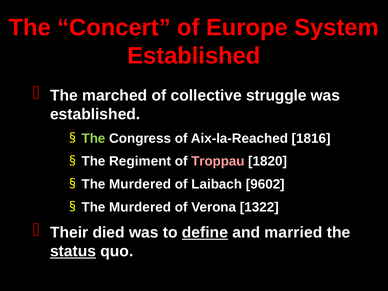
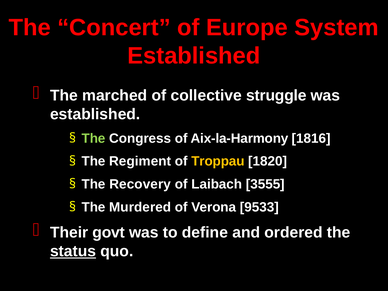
Aix-la-Reached: Aix-la-Reached -> Aix-la-Harmony (239, 138)
Troppau colour: pink -> yellow (218, 161)
Murdered: Murdered -> Recovery (140, 184)
9602: 9602 -> 3555 (265, 184)
1322: 1322 -> 9533 (259, 207)
died: died -> govt (109, 232)
define underline: present -> none (205, 232)
married: married -> ordered (294, 232)
